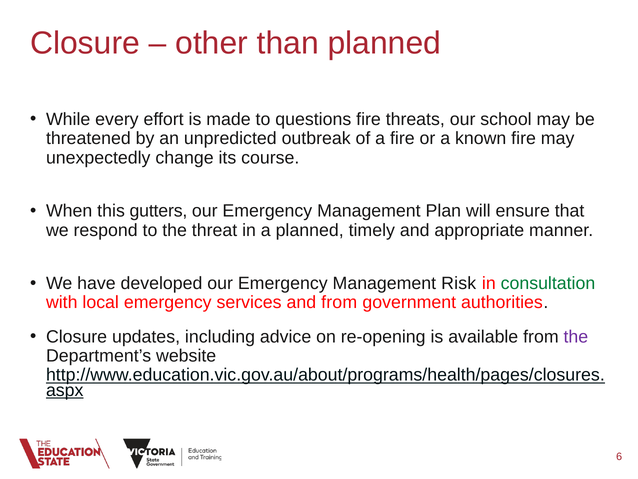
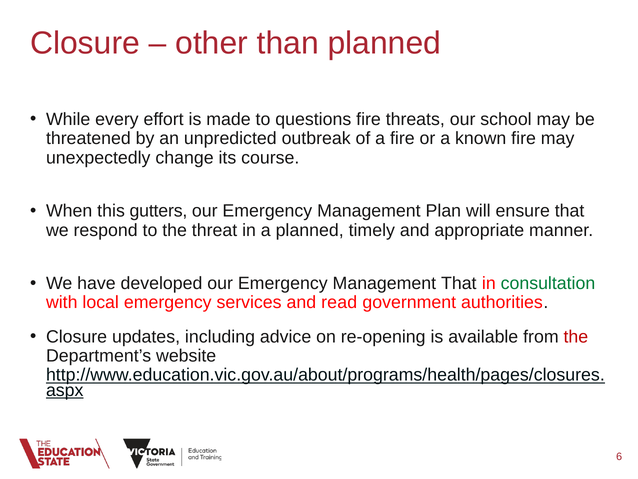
Management Risk: Risk -> That (459, 283)
and from: from -> read (339, 302)
the colour: purple -> red (576, 336)
